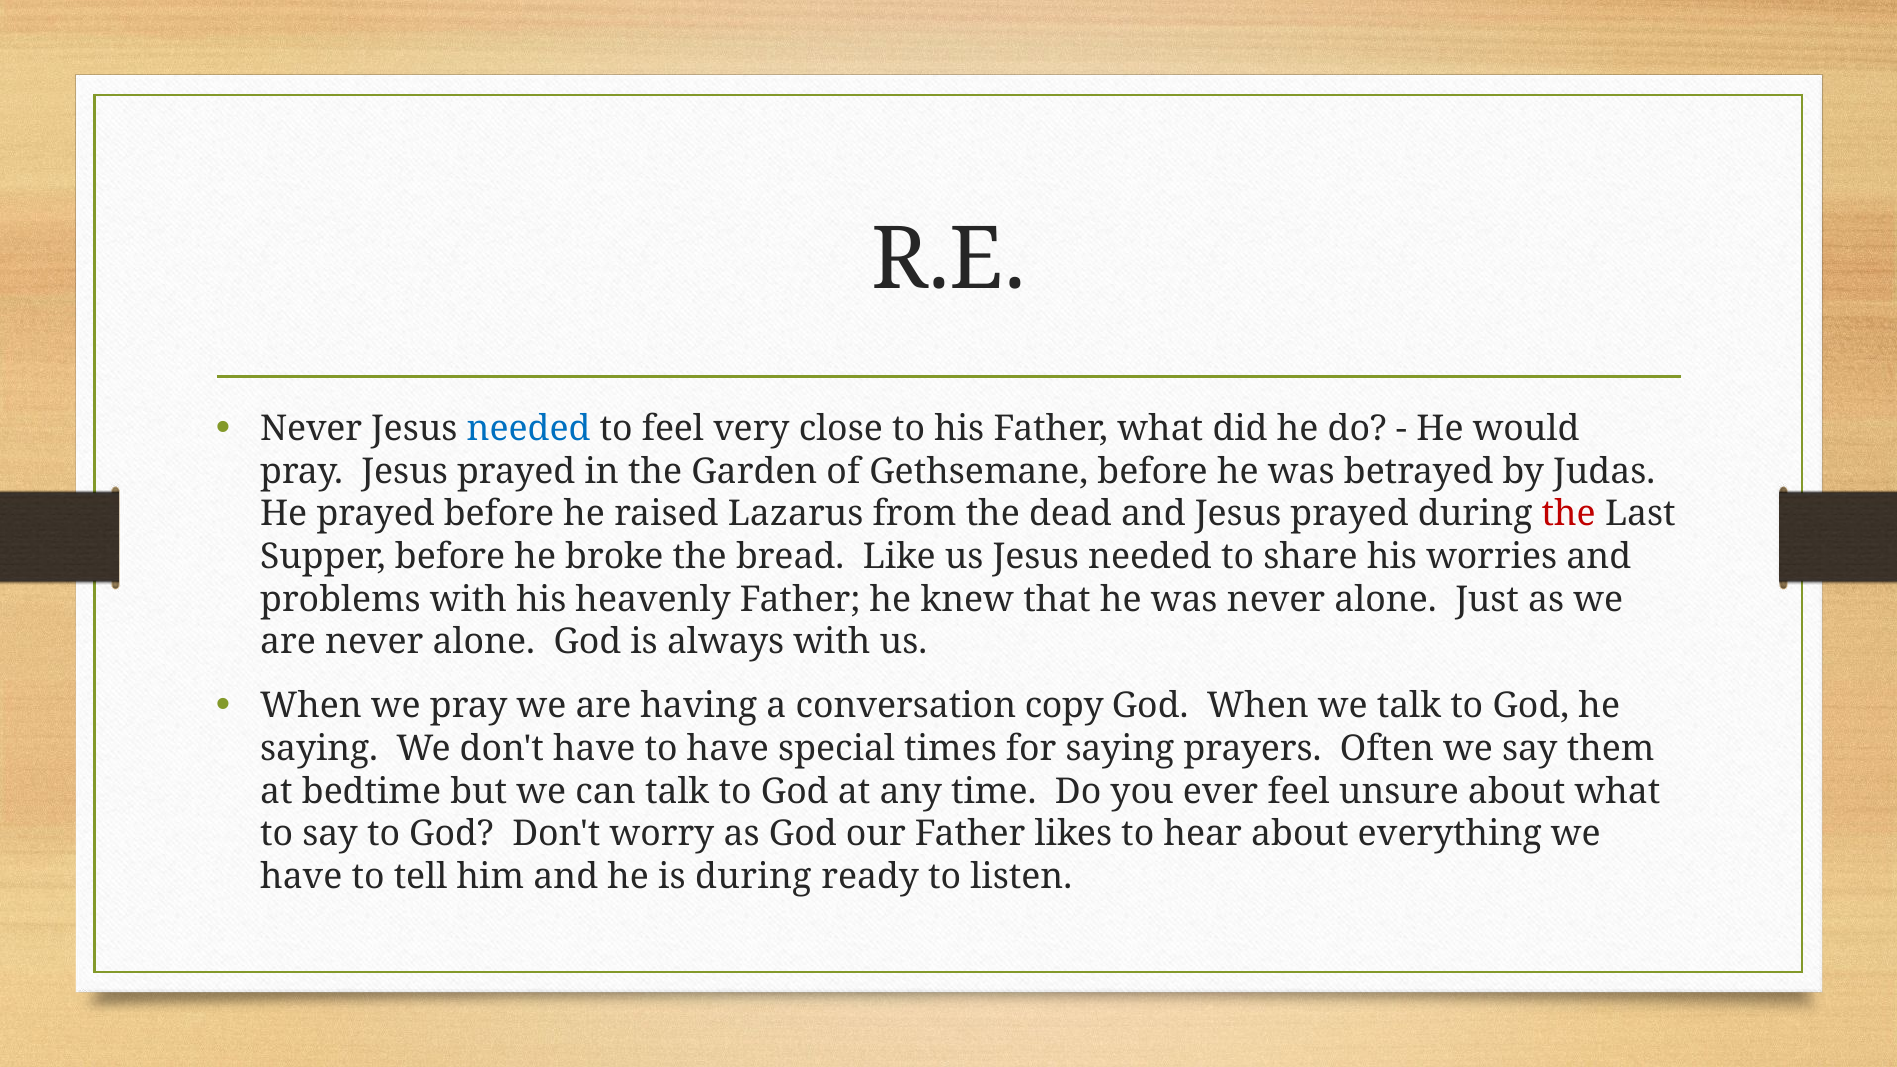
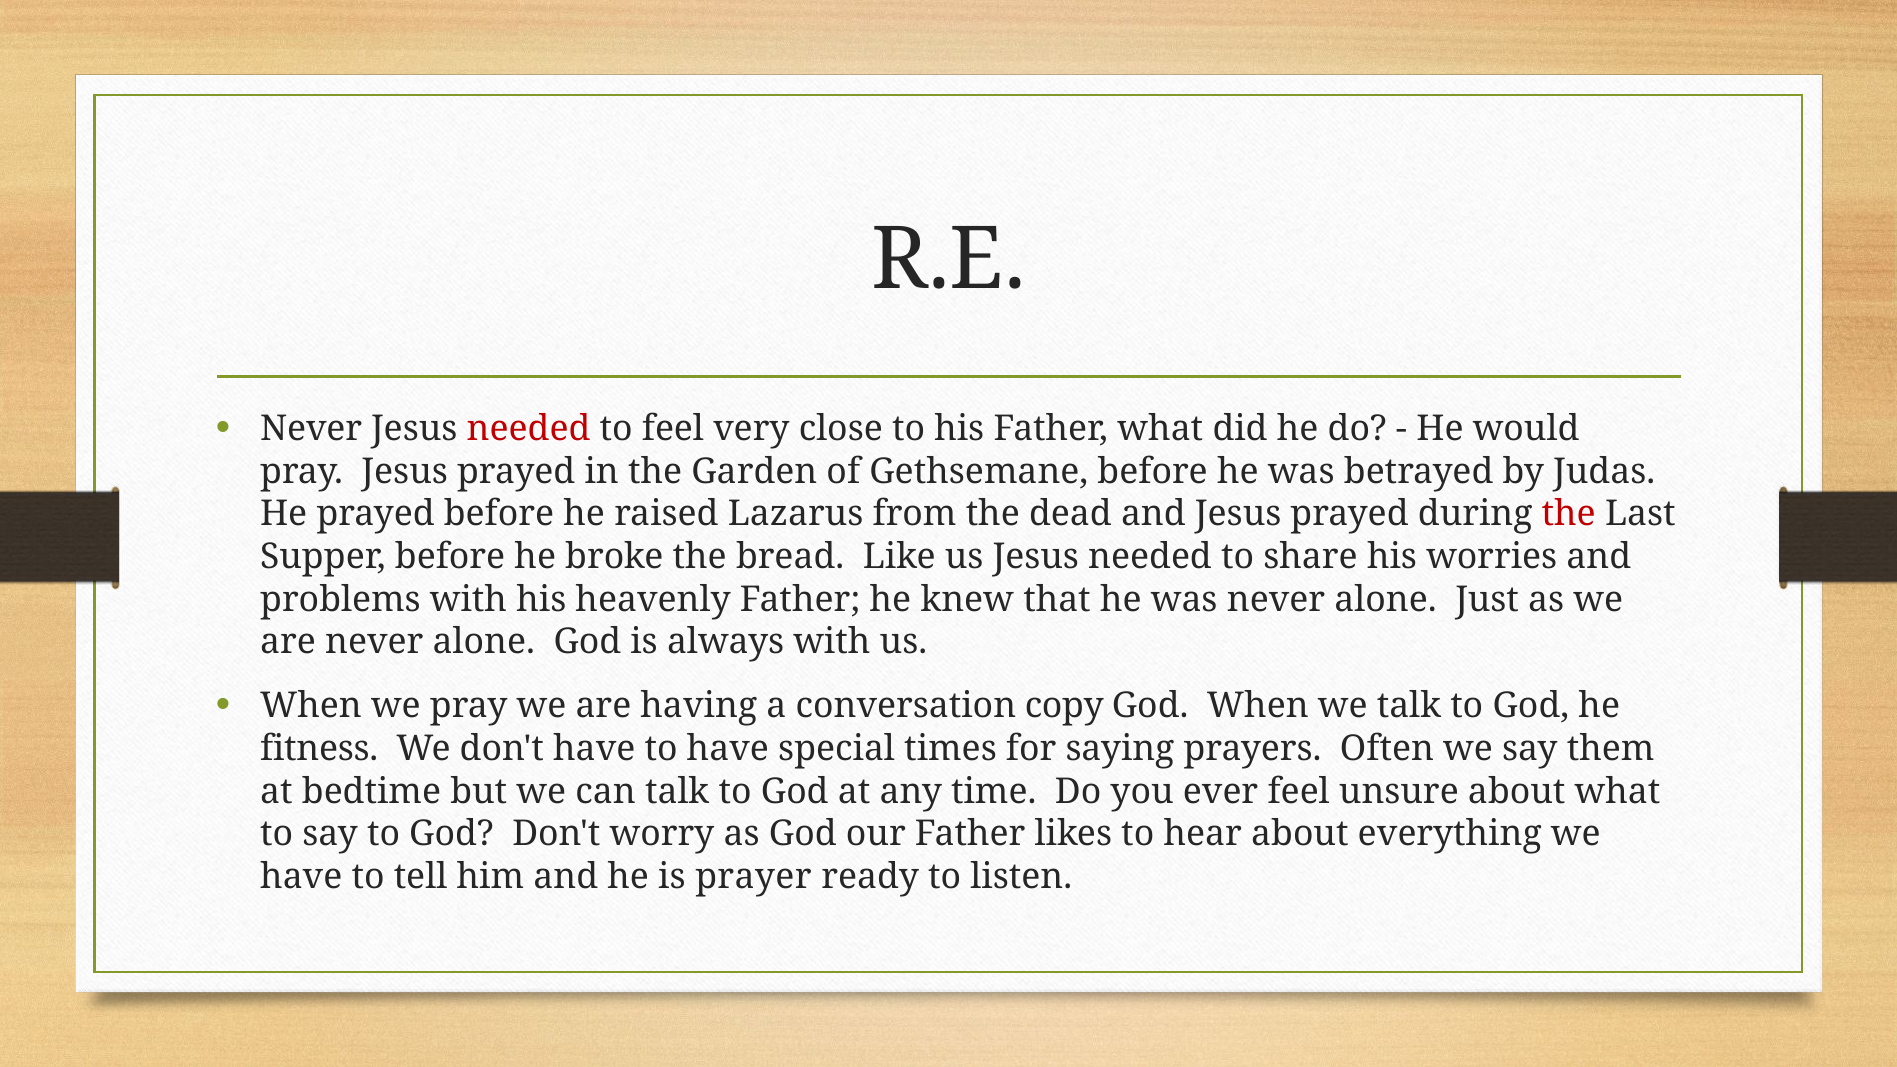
needed colour: blue -> red (529, 429)
saying: saying -> fitness (319, 749)
is during: during -> prayer (753, 877)
